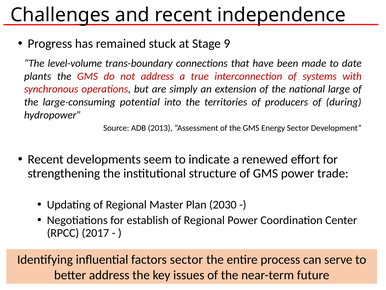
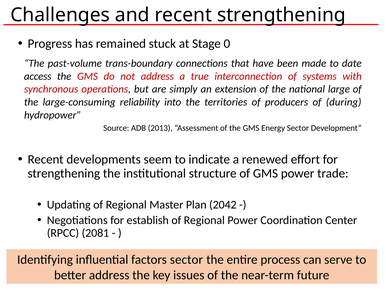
recent independence: independence -> strengthening (281, 15)
9: 9 -> 0 (227, 44)
level-volume: level-volume -> past-volume (75, 63)
plants: plants -> access (38, 76)
potential: potential -> reliability (140, 102)
2030: 2030 -> 2042 (223, 204)
2017: 2017 -> 2081 (95, 232)
